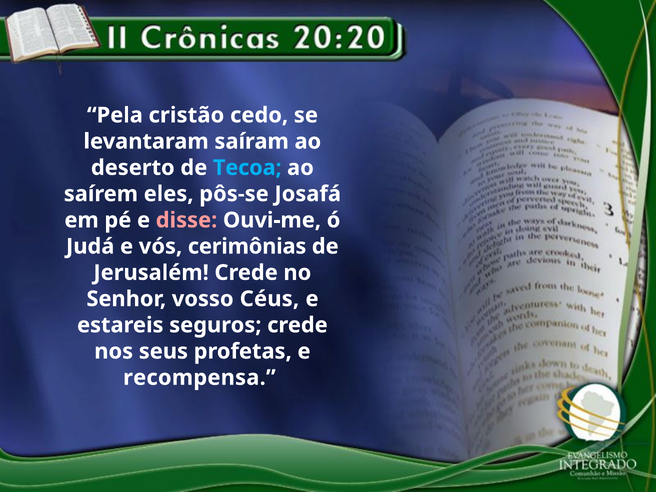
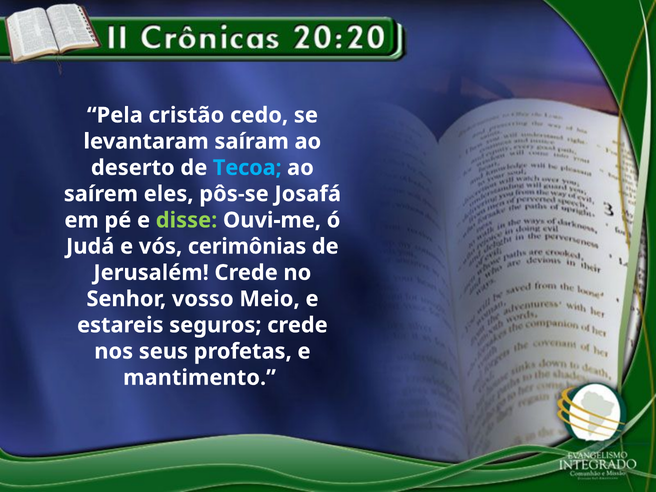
disse colour: pink -> light green (187, 220)
Céus: Céus -> Meio (270, 299)
recompensa: recompensa -> mantimento (200, 378)
